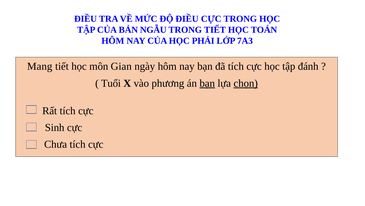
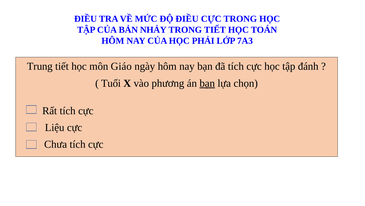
NGẪU: NGẪU -> NHẢY (153, 30)
Mang: Mang -> Trung (40, 66)
Gian: Gian -> Giáo (121, 66)
chọn underline: present -> none (246, 83)
Sinh: Sinh -> Liệu (55, 127)
